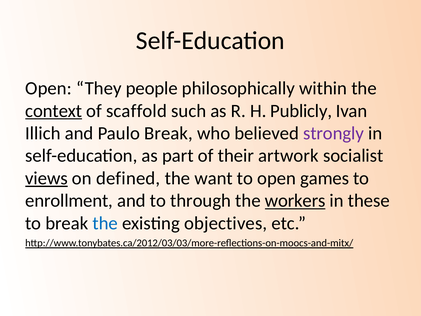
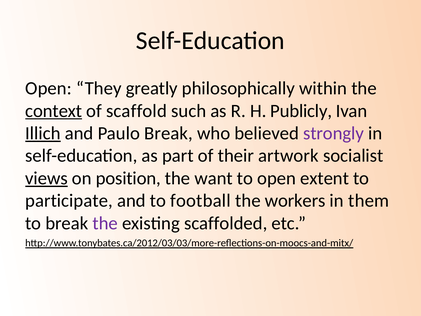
people: people -> greatly (152, 88)
Illich underline: none -> present (43, 133)
defined: defined -> position (128, 178)
games: games -> extent (325, 178)
enrollment: enrollment -> participate (69, 201)
through: through -> football (200, 201)
workers underline: present -> none (295, 201)
these: these -> them (369, 201)
the colour: blue -> purple (105, 223)
objectives: objectives -> scaffolded (226, 223)
